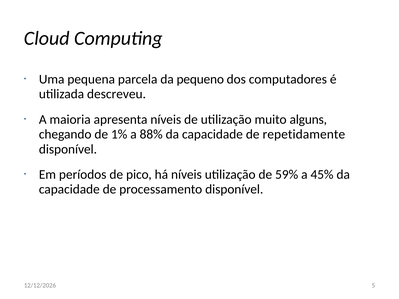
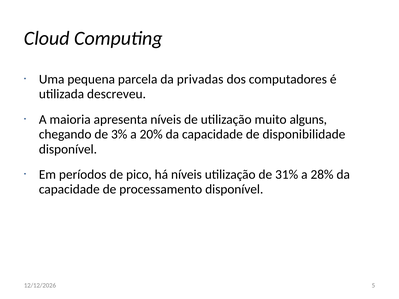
pequeno: pequeno -> privadas (200, 79)
1%: 1% -> 3% (119, 134)
88%: 88% -> 20% (151, 134)
repetidamente: repetidamente -> disponibilidade (304, 134)
59%: 59% -> 31% (287, 175)
45%: 45% -> 28% (322, 175)
